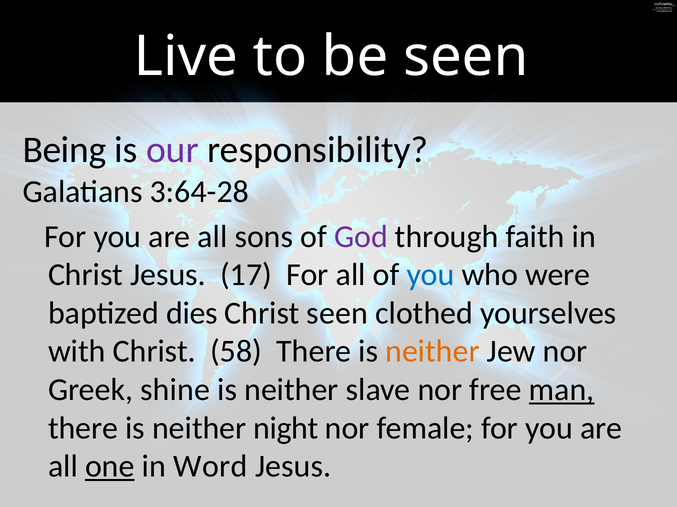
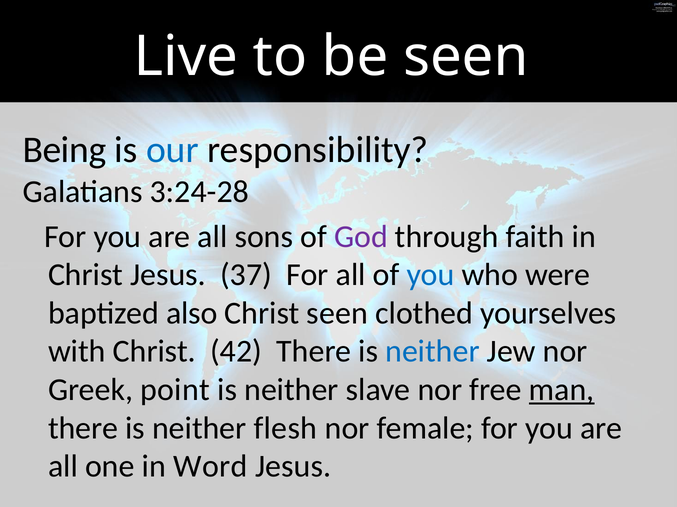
our colour: purple -> blue (172, 150)
3:64-28: 3:64-28 -> 3:24-28 (199, 192)
17: 17 -> 37 (246, 275)
dies: dies -> also (192, 314)
58: 58 -> 42 (236, 352)
neither colour: orange -> blue (432, 352)
shine: shine -> point (175, 390)
night: night -> flesh (285, 429)
one underline: present -> none (110, 467)
